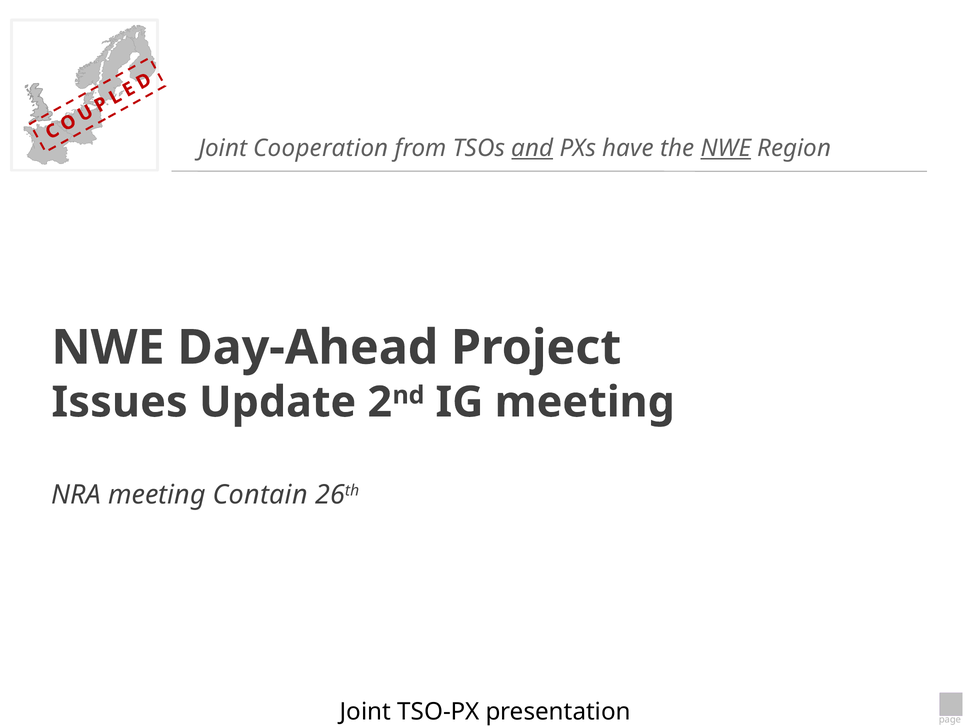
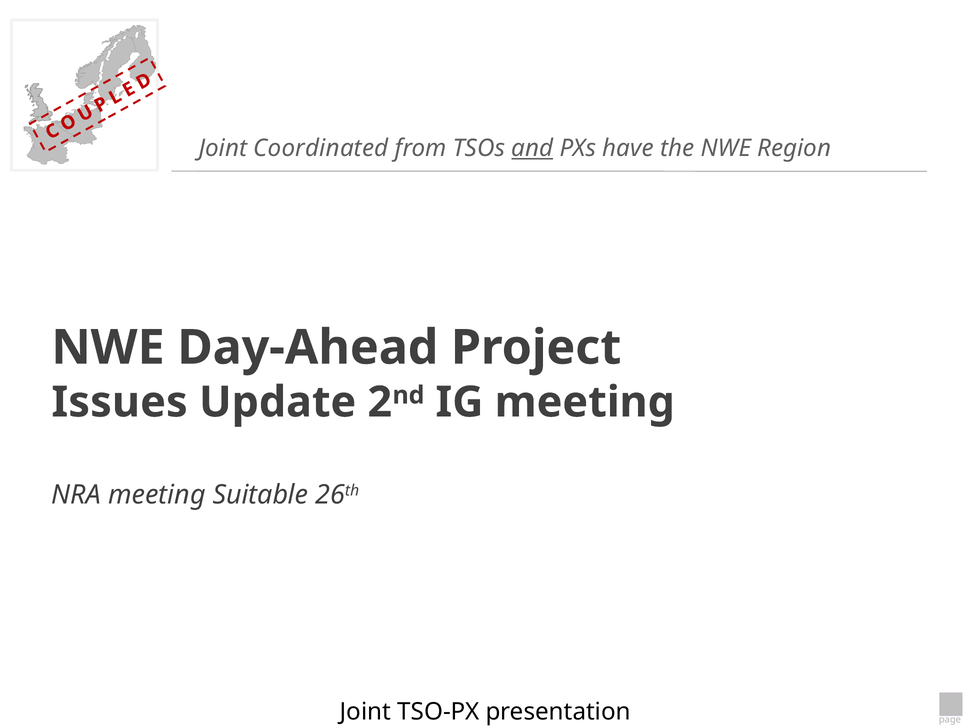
Cooperation: Cooperation -> Coordinated (321, 148)
NWE underline: present -> none (726, 148)
Contain: Contain -> Suitable (260, 495)
